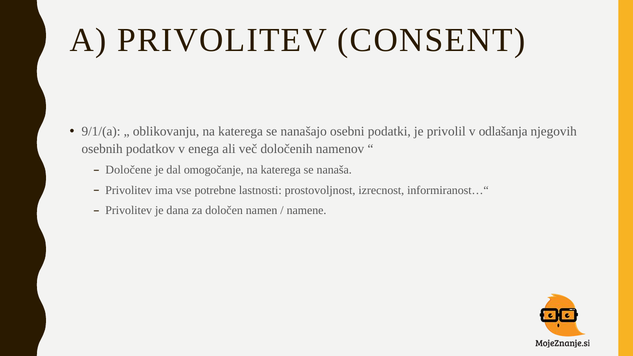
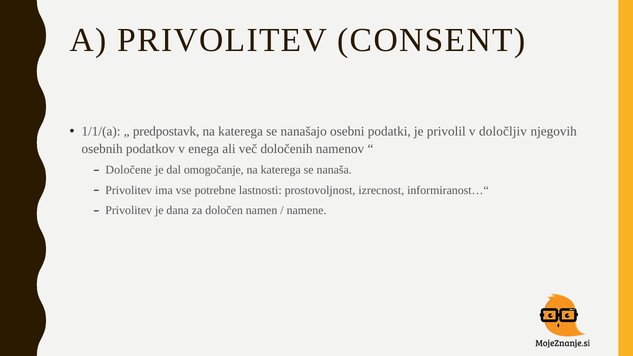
9/1/(a: 9/1/(a -> 1/1/(a (101, 131)
oblikovanju: oblikovanju -> predpostavk (166, 131)
odlašanja: odlašanja -> določljiv (503, 131)
